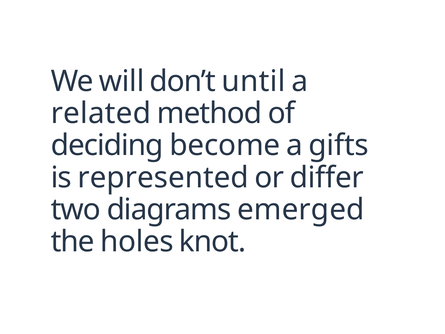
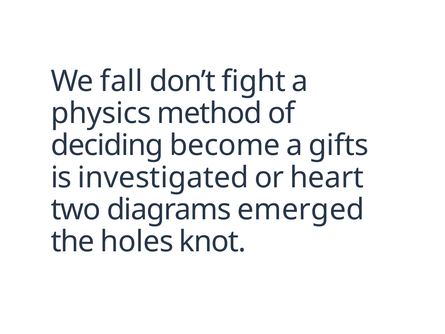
will: will -> fall (121, 81)
until: until -> fight (254, 81)
related: related -> physics (101, 113)
represented: represented -> investigated (163, 177)
differ: differ -> heart (327, 177)
